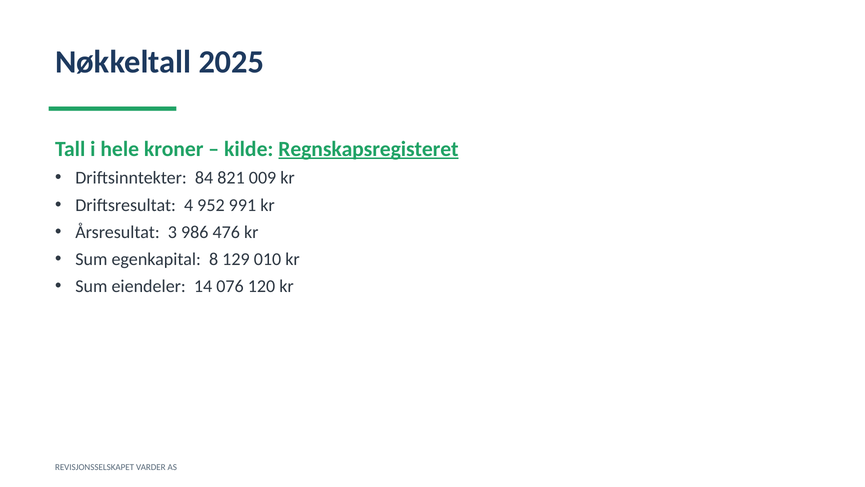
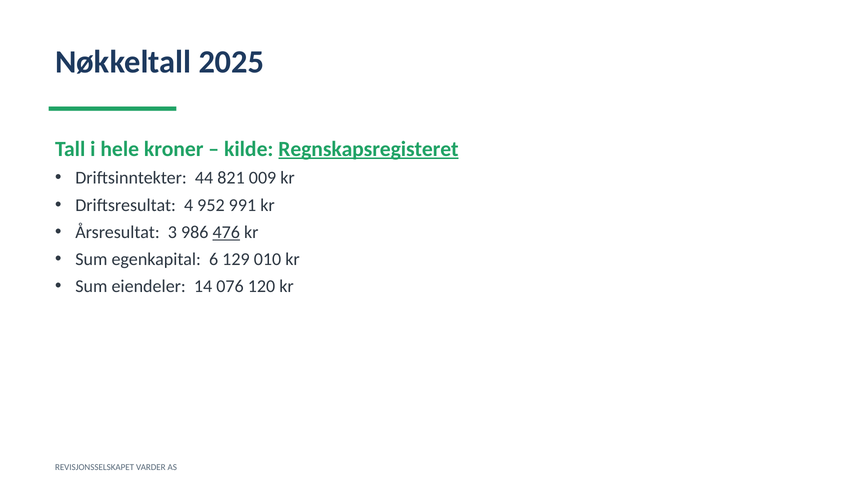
84: 84 -> 44 (204, 178)
476 underline: none -> present (226, 232)
8: 8 -> 6 (214, 259)
